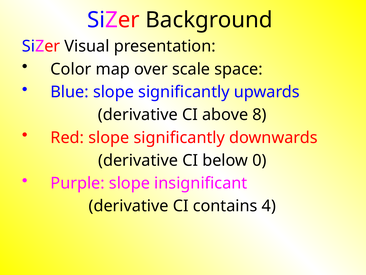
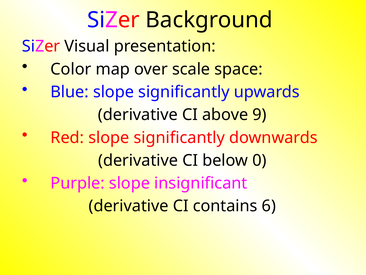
8: 8 -> 9 (260, 115)
4: 4 -> 6 (269, 206)
